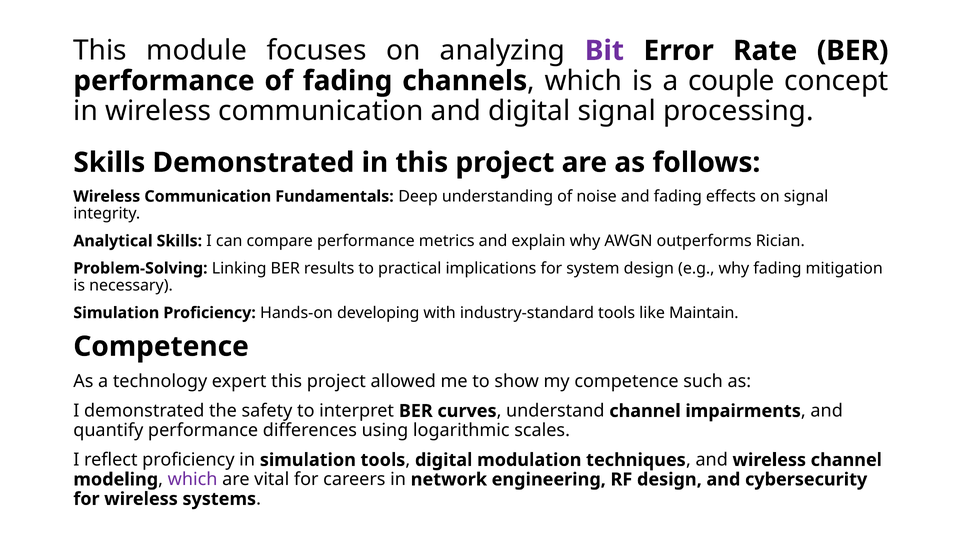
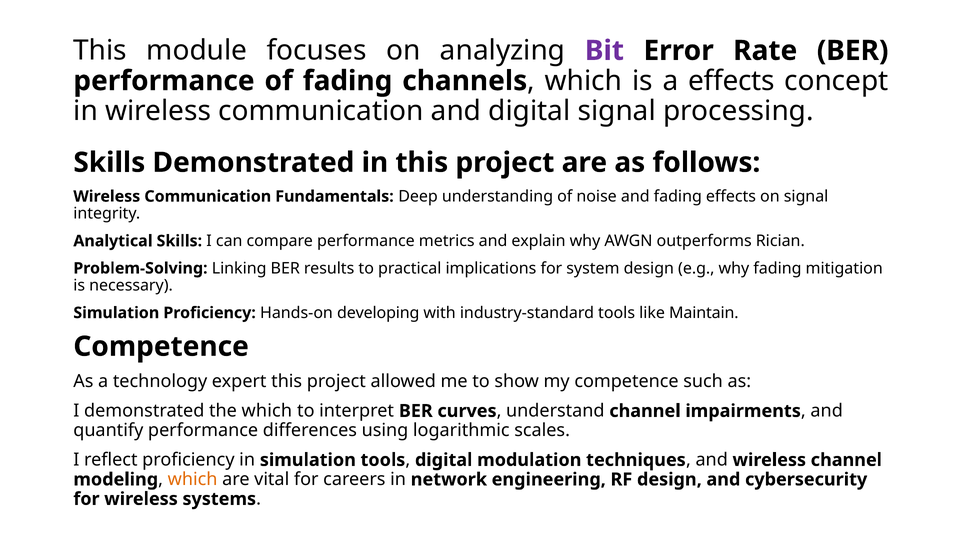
a couple: couple -> effects (731, 81)
the safety: safety -> which (267, 411)
which colour: purple -> orange (193, 480)
